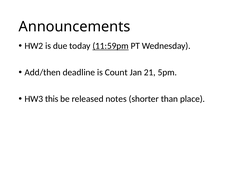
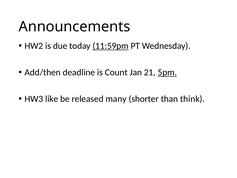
5pm underline: none -> present (167, 72)
this: this -> like (52, 99)
notes: notes -> many (116, 99)
place: place -> think (192, 99)
